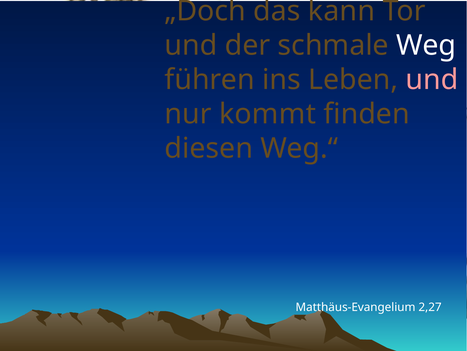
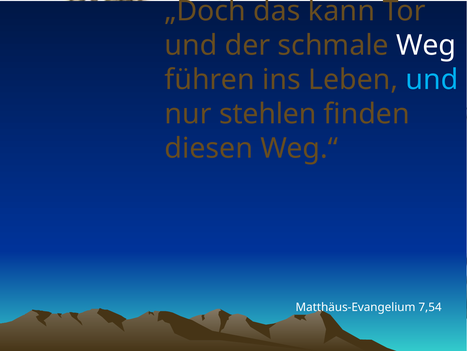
und colour: pink -> light blue (432, 79)
kommt: kommt -> stehlen (268, 114)
2,27: 2,27 -> 7,54 (430, 307)
